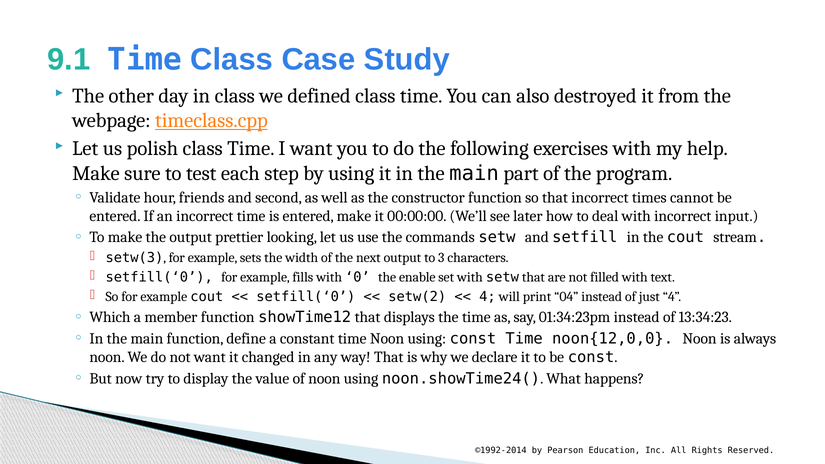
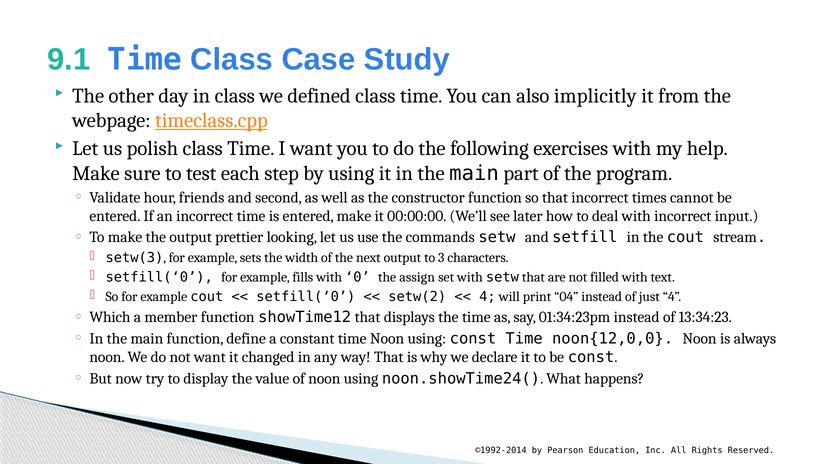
destroyed: destroyed -> implicitly (595, 96)
enable: enable -> assign (417, 277)
